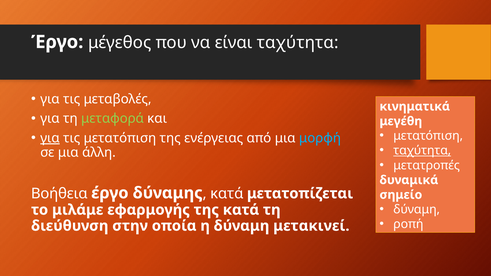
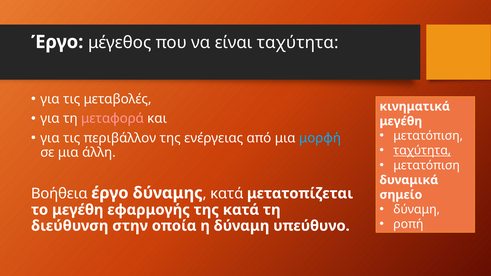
μεταφορά colour: light green -> pink (112, 119)
για underline: present -> none (50, 138)
τις μετατόπιση: μετατόπιση -> περιβάλλον (120, 138)
μετατροπές: μετατροπές -> μετατόπιση (427, 165)
το μιλάμε: μιλάμε -> μεγέθη (78, 210)
μετακινεί: μετακινεί -> υπεύθυνο (311, 226)
